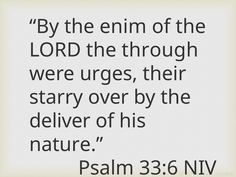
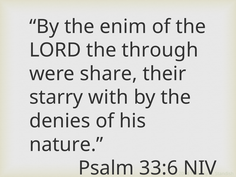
urges: urges -> share (109, 74)
over: over -> with (108, 97)
deliver: deliver -> denies (60, 121)
